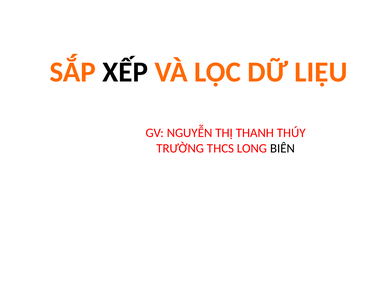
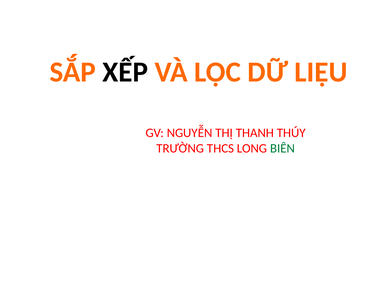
BIÊN colour: black -> green (282, 149)
